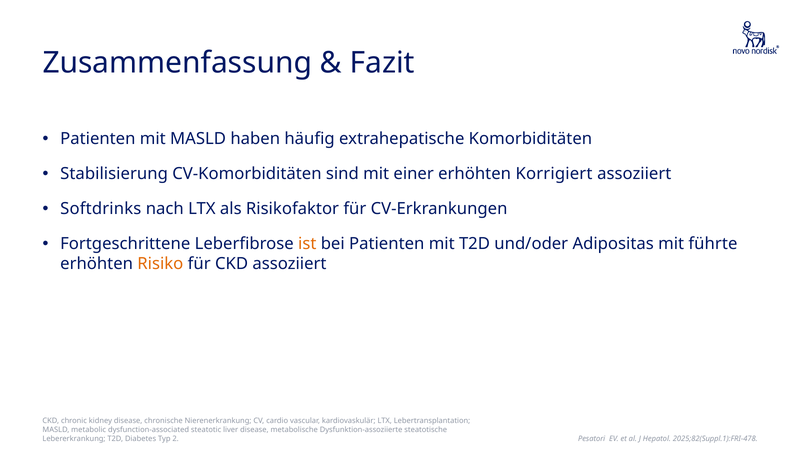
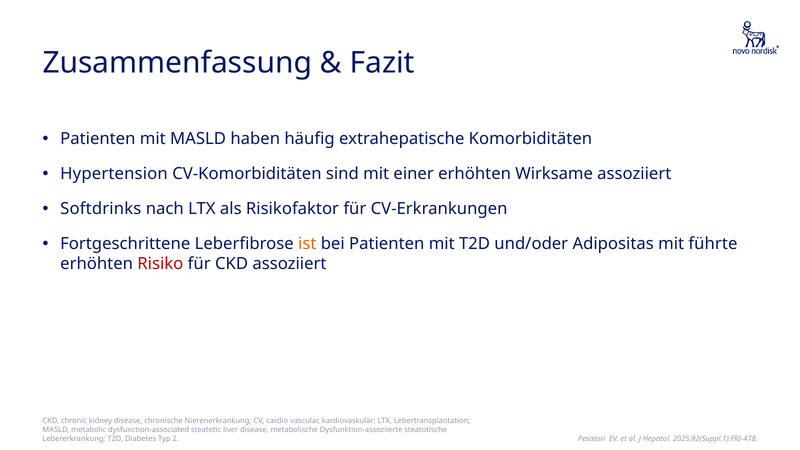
Stabilisierung: Stabilisierung -> Hypertension (114, 174)
Korrigiert: Korrigiert -> Wirksame (554, 174)
Risiko colour: orange -> red (160, 264)
